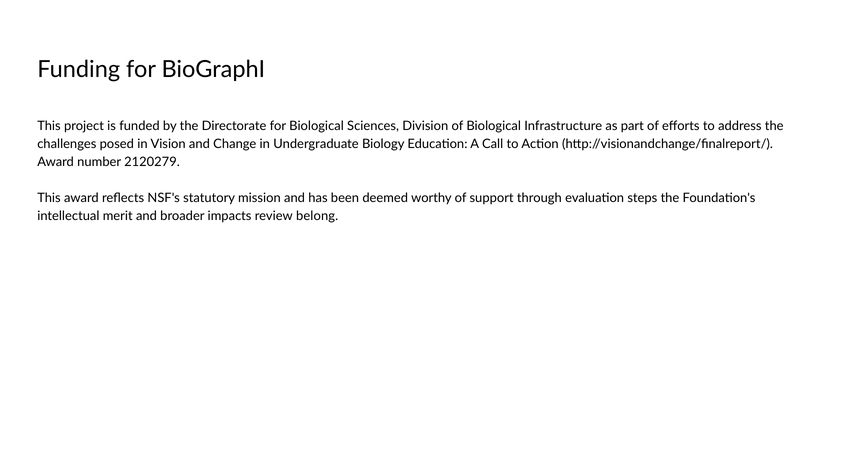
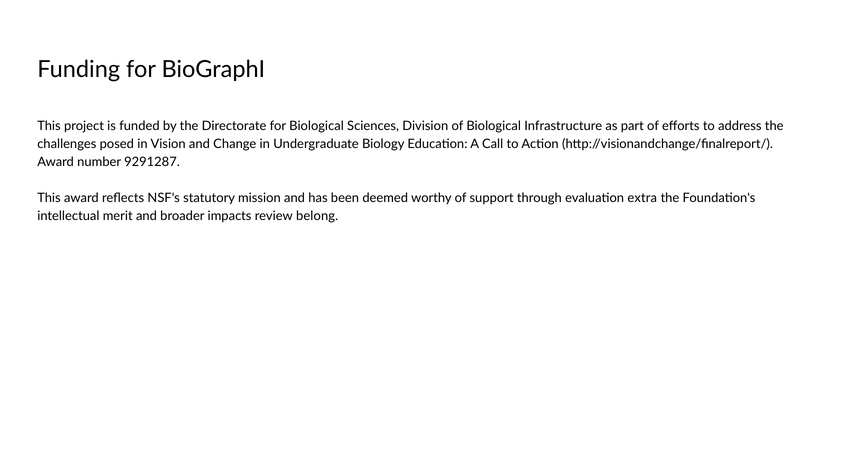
2120279: 2120279 -> 9291287 (152, 162)
steps: steps -> extra (642, 198)
